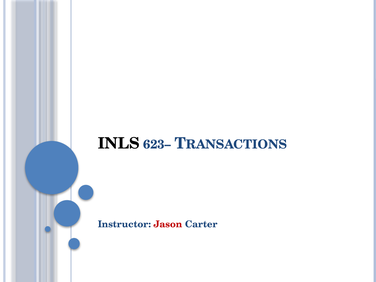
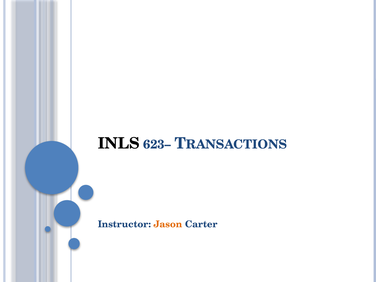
Jason colour: red -> orange (168, 224)
